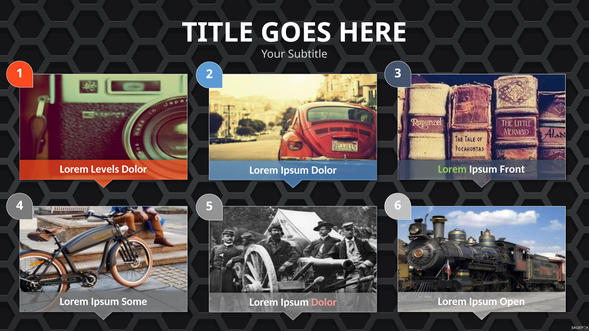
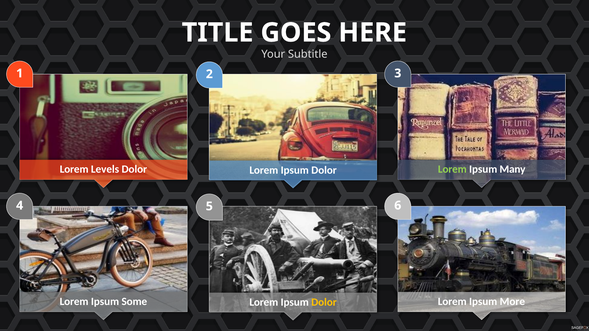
Front: Front -> Many (513, 170)
Open: Open -> More (512, 302)
Dolor colour: pink -> yellow (324, 303)
